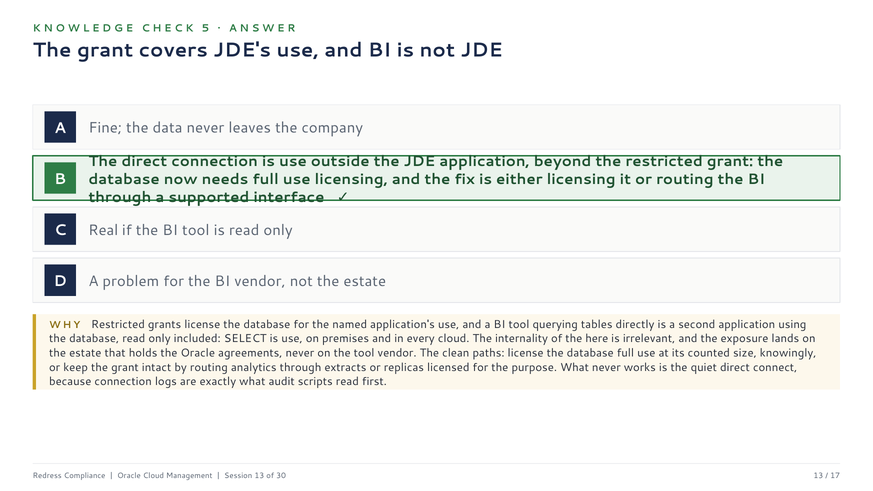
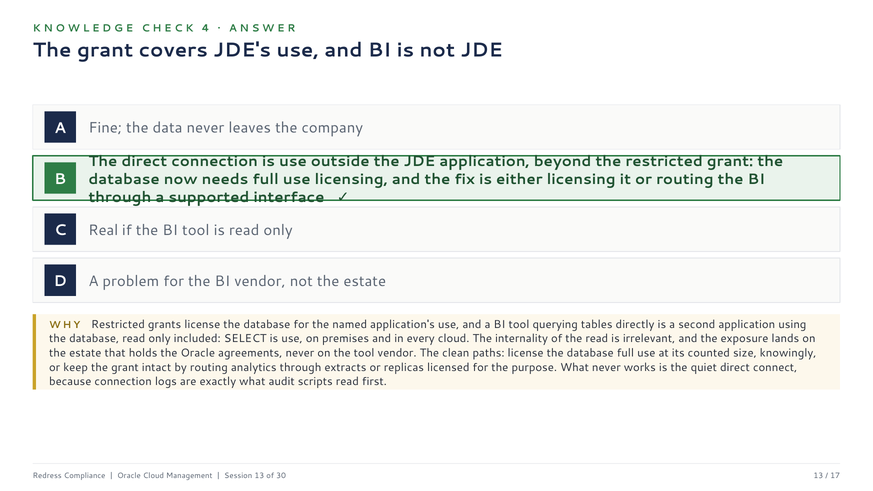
5: 5 -> 4 (206, 28)
the here: here -> read (597, 339)
